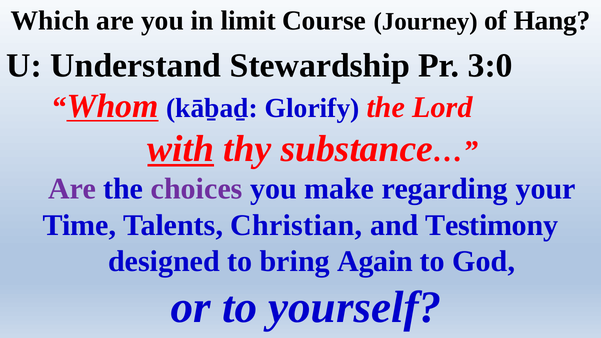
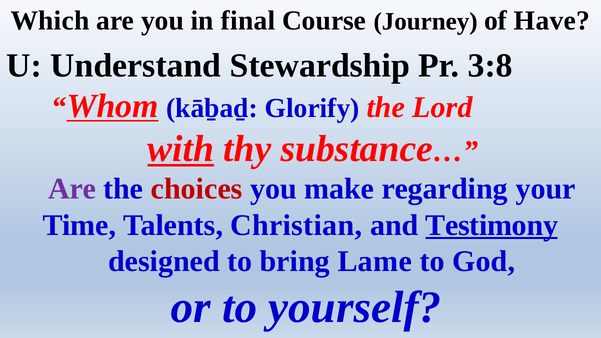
limit: limit -> final (248, 21)
Hang: Hang -> Have (552, 21)
3:0: 3:0 -> 3:8 (490, 65)
choices colour: purple -> red (197, 189)
Testimony underline: none -> present (492, 225)
Again: Again -> Lame (375, 261)
